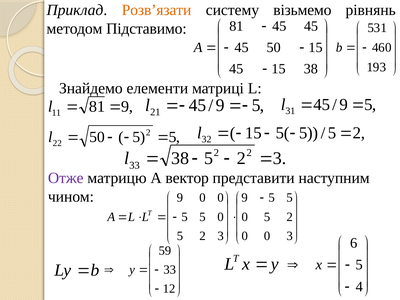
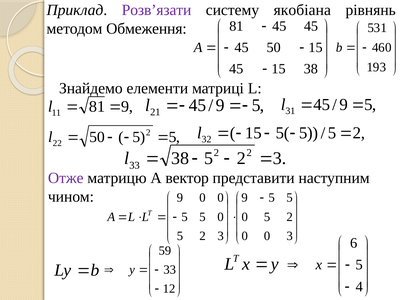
Розв’язати colour: orange -> purple (157, 10)
візьмемо: візьмемо -> якобіана (302, 10)
Підставимо: Підставимо -> Обмеження (146, 29)
